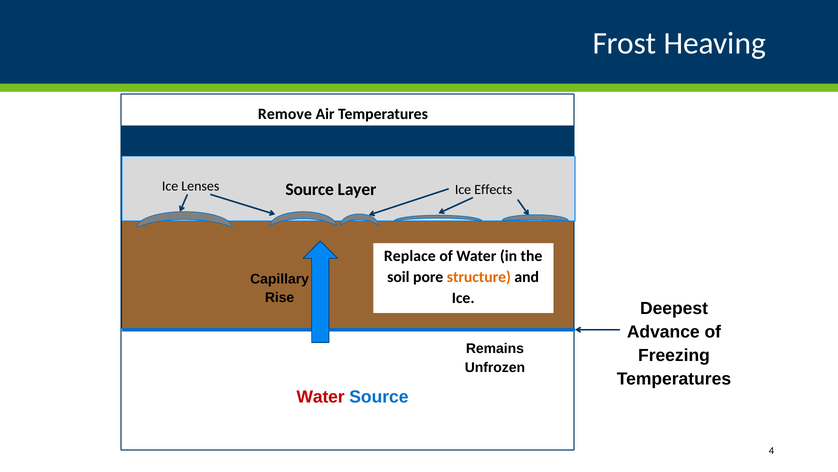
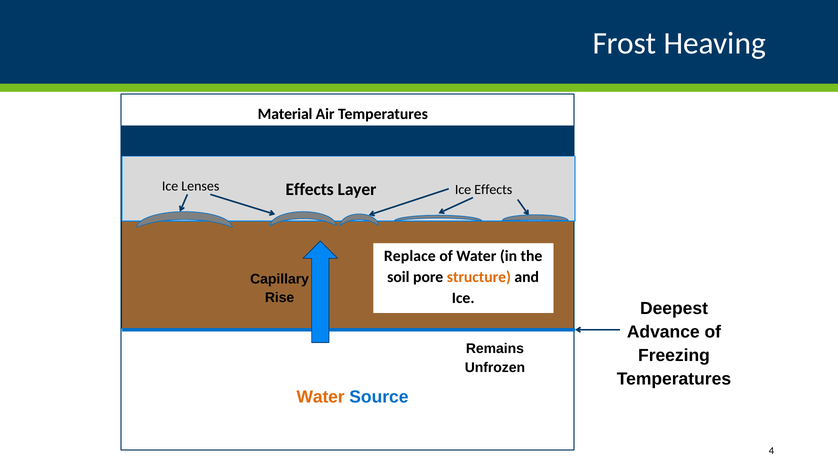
Remove: Remove -> Material (285, 114)
Source: Source -> Effects (310, 189)
Water colour: red -> orange (321, 396)
